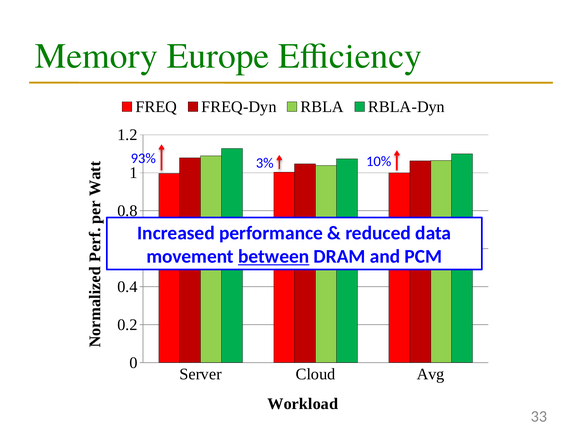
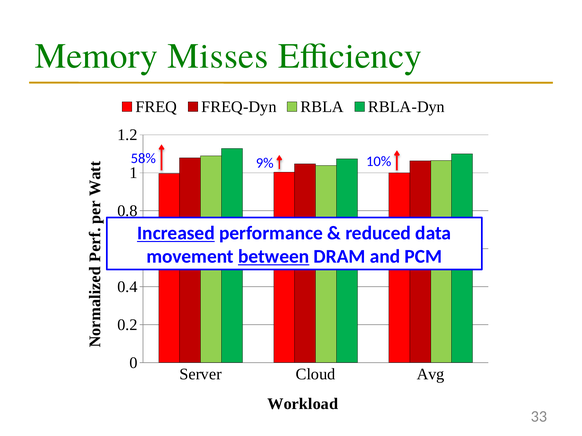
Europe: Europe -> Misses (218, 56)
93%: 93% -> 58% (143, 158)
3%: 3% -> 9% (265, 163)
Increased underline: none -> present (176, 233)
